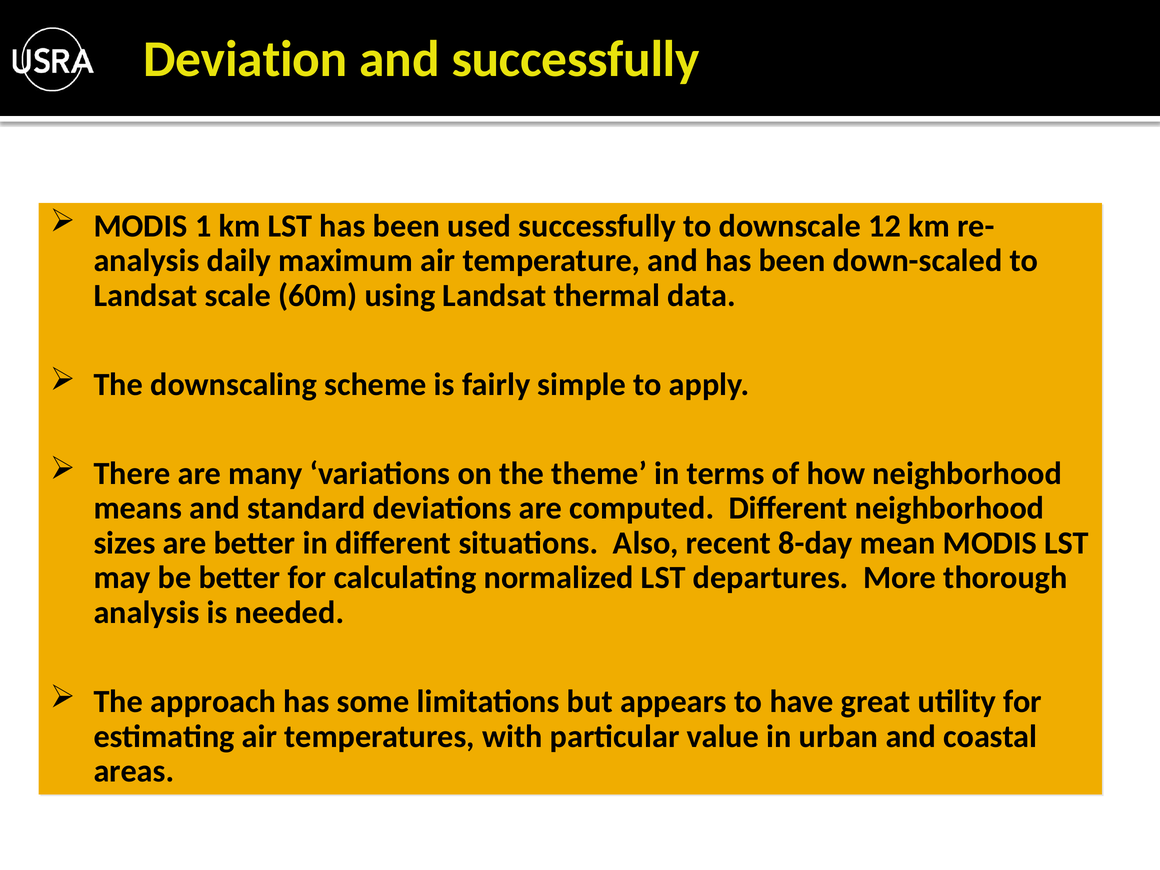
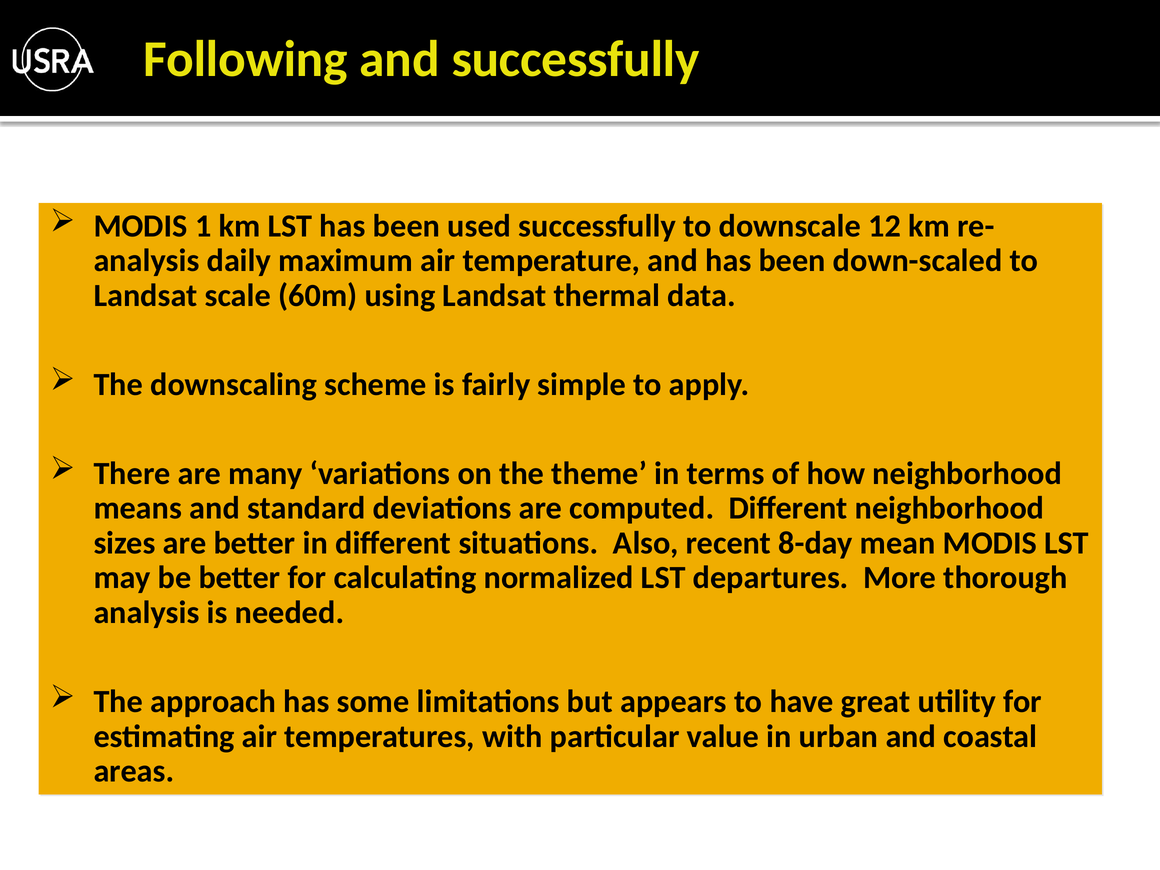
Deviation: Deviation -> Following (245, 59)
